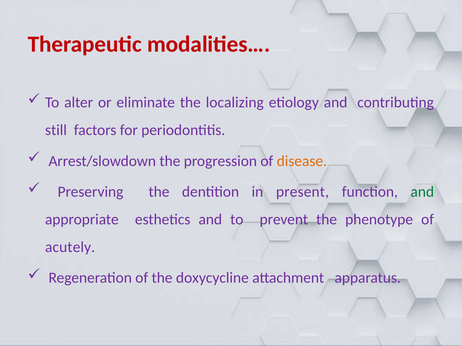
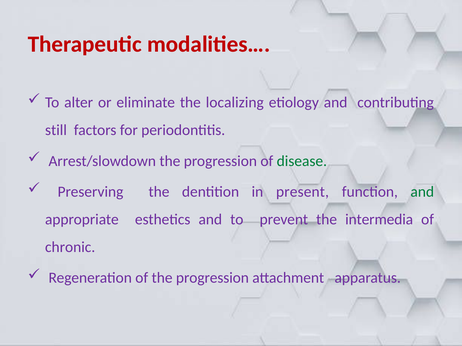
disease colour: orange -> green (302, 161)
phenotype: phenotype -> intermedia (379, 220)
acutely: acutely -> chronic (70, 247)
of the doxycycline: doxycycline -> progression (212, 278)
